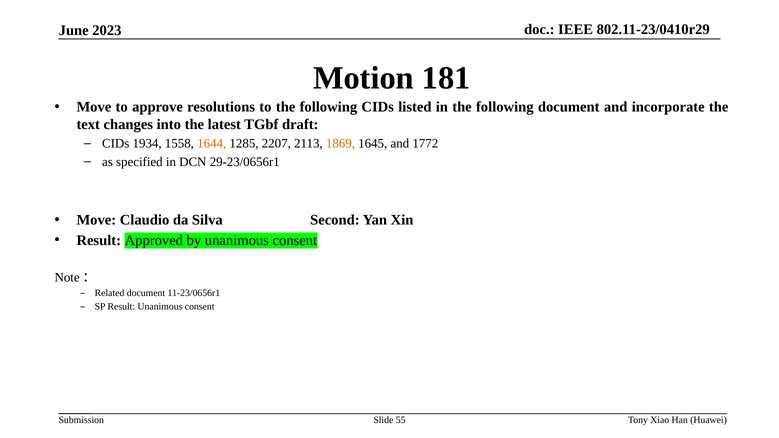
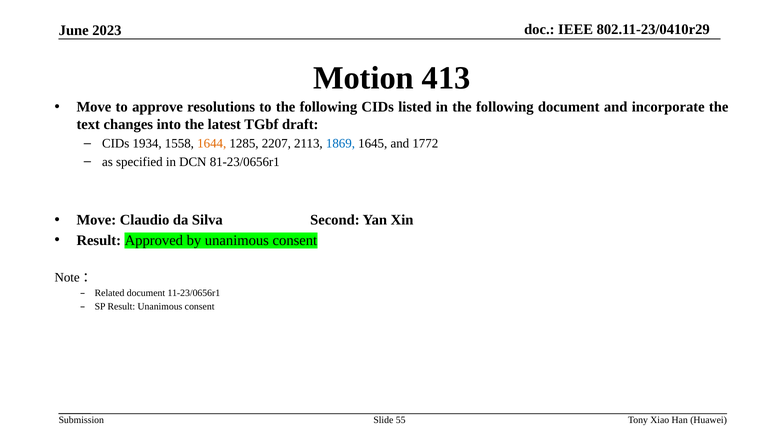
181: 181 -> 413 (446, 78)
1869 colour: orange -> blue (340, 144)
29-23/0656r1: 29-23/0656r1 -> 81-23/0656r1 (245, 162)
